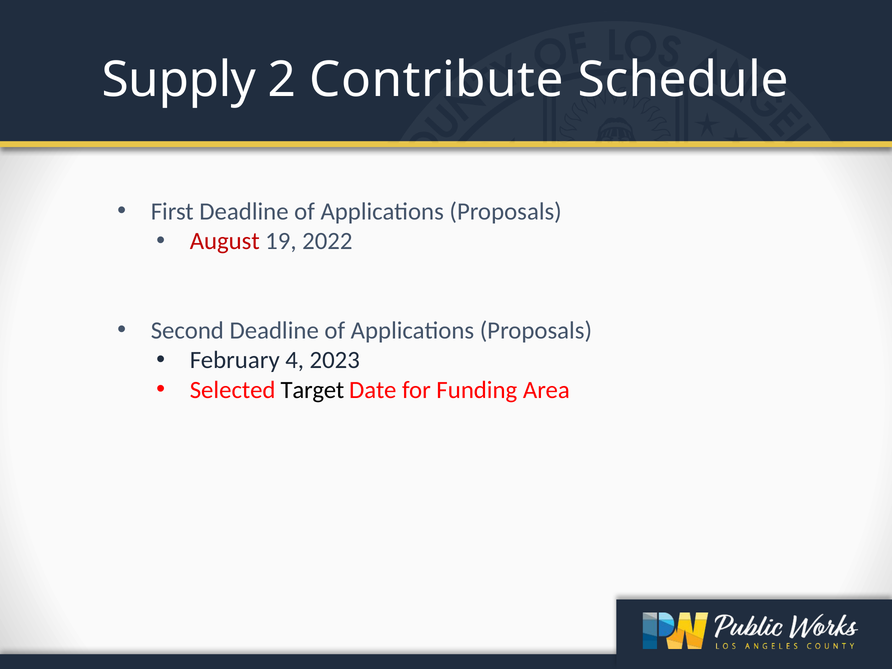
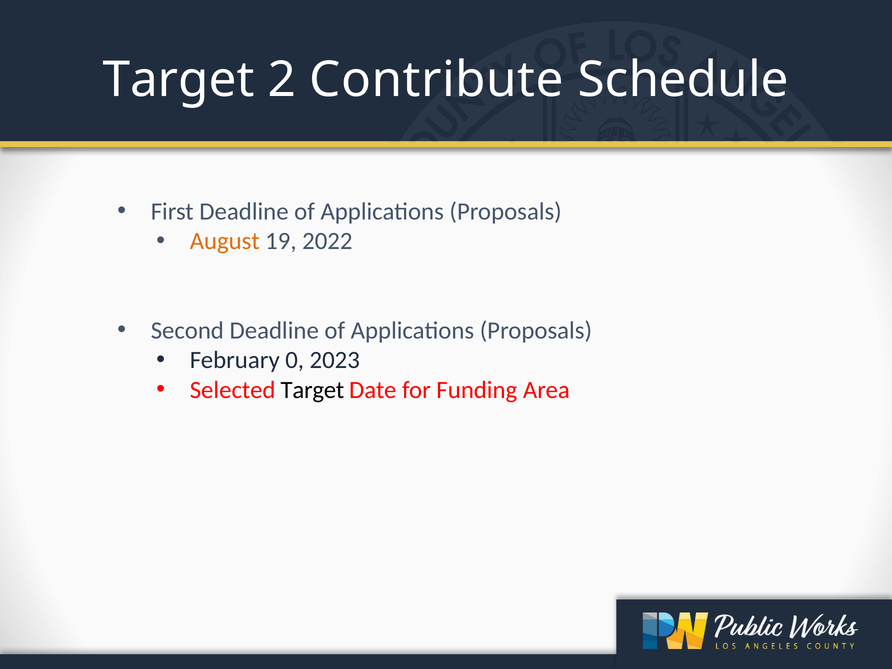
Supply: Supply -> Target (179, 80)
August colour: red -> orange (225, 241)
4: 4 -> 0 (295, 360)
